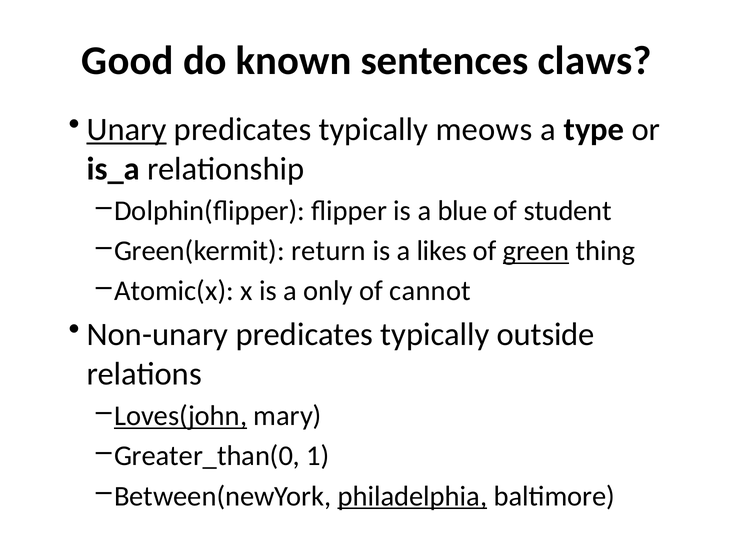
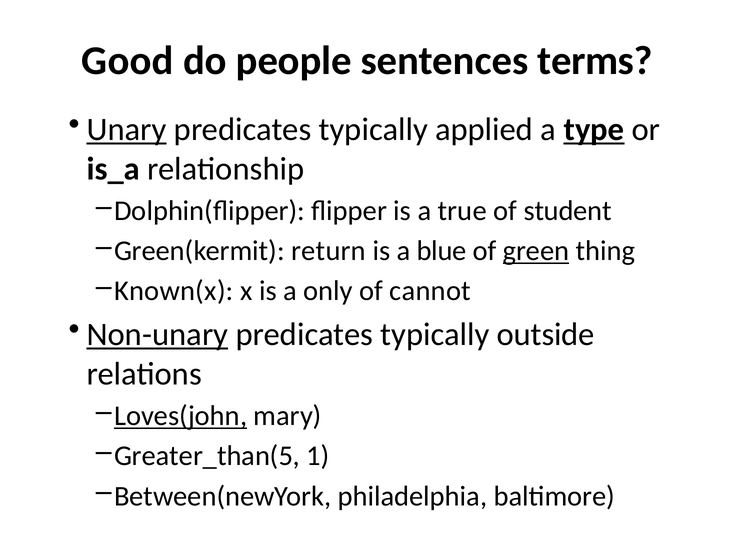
known: known -> people (294, 61)
claws: claws -> terms (595, 61)
meows: meows -> applied (484, 130)
type underline: none -> present (594, 130)
blue: blue -> true (462, 211)
likes: likes -> blue (442, 251)
Atomic(x: Atomic(x -> Known(x (174, 291)
Non-unary underline: none -> present (157, 334)
Greater_than(0: Greater_than(0 -> Greater_than(5 (207, 456)
philadelphia underline: present -> none (412, 496)
